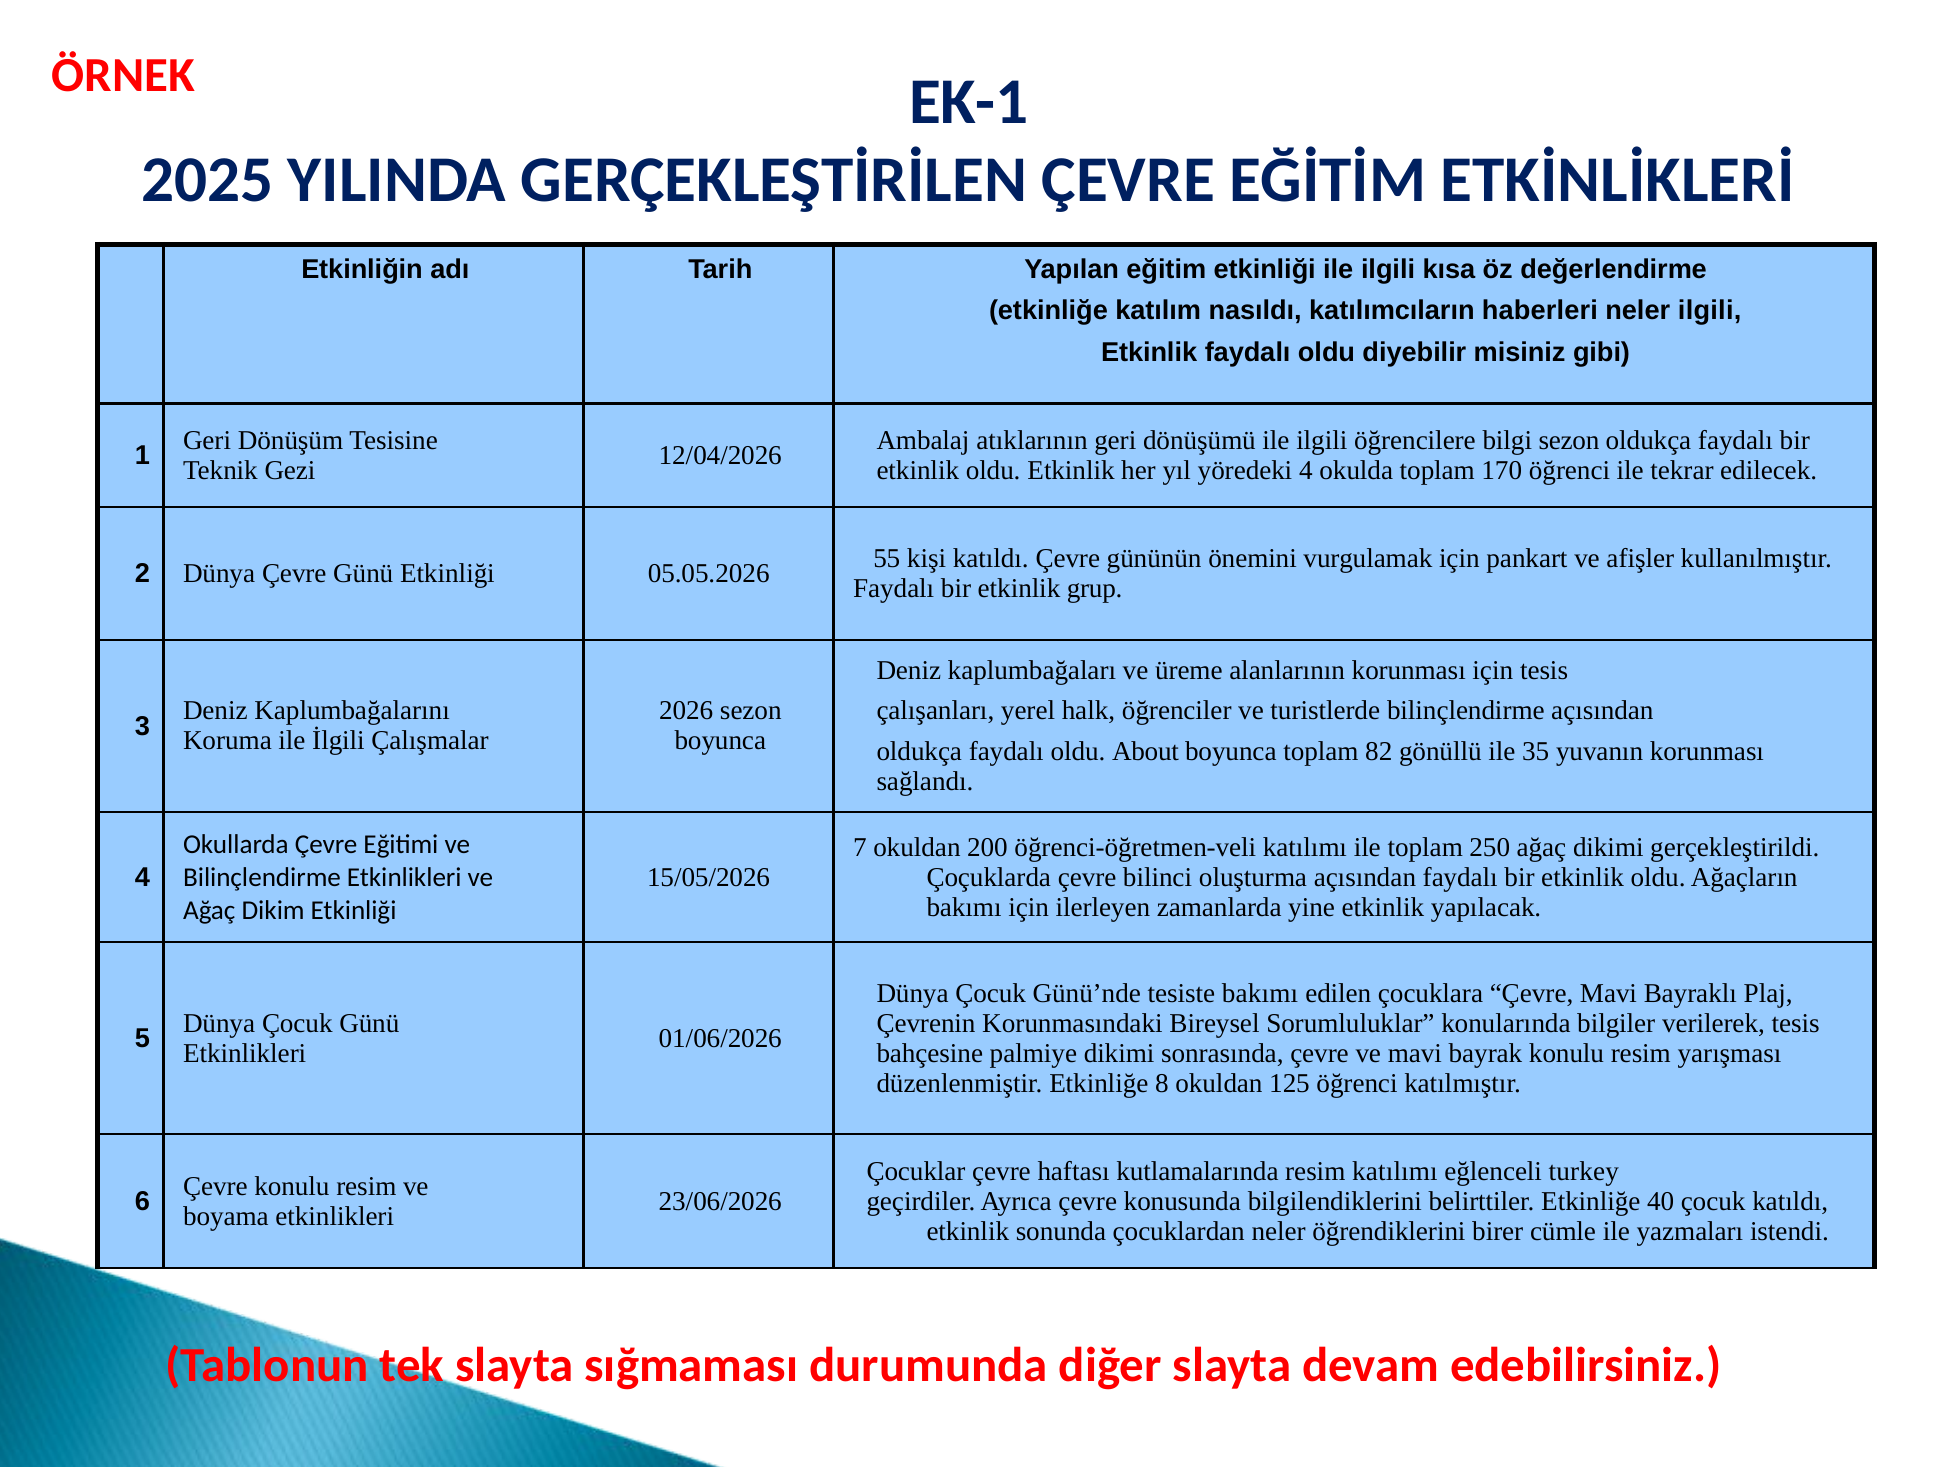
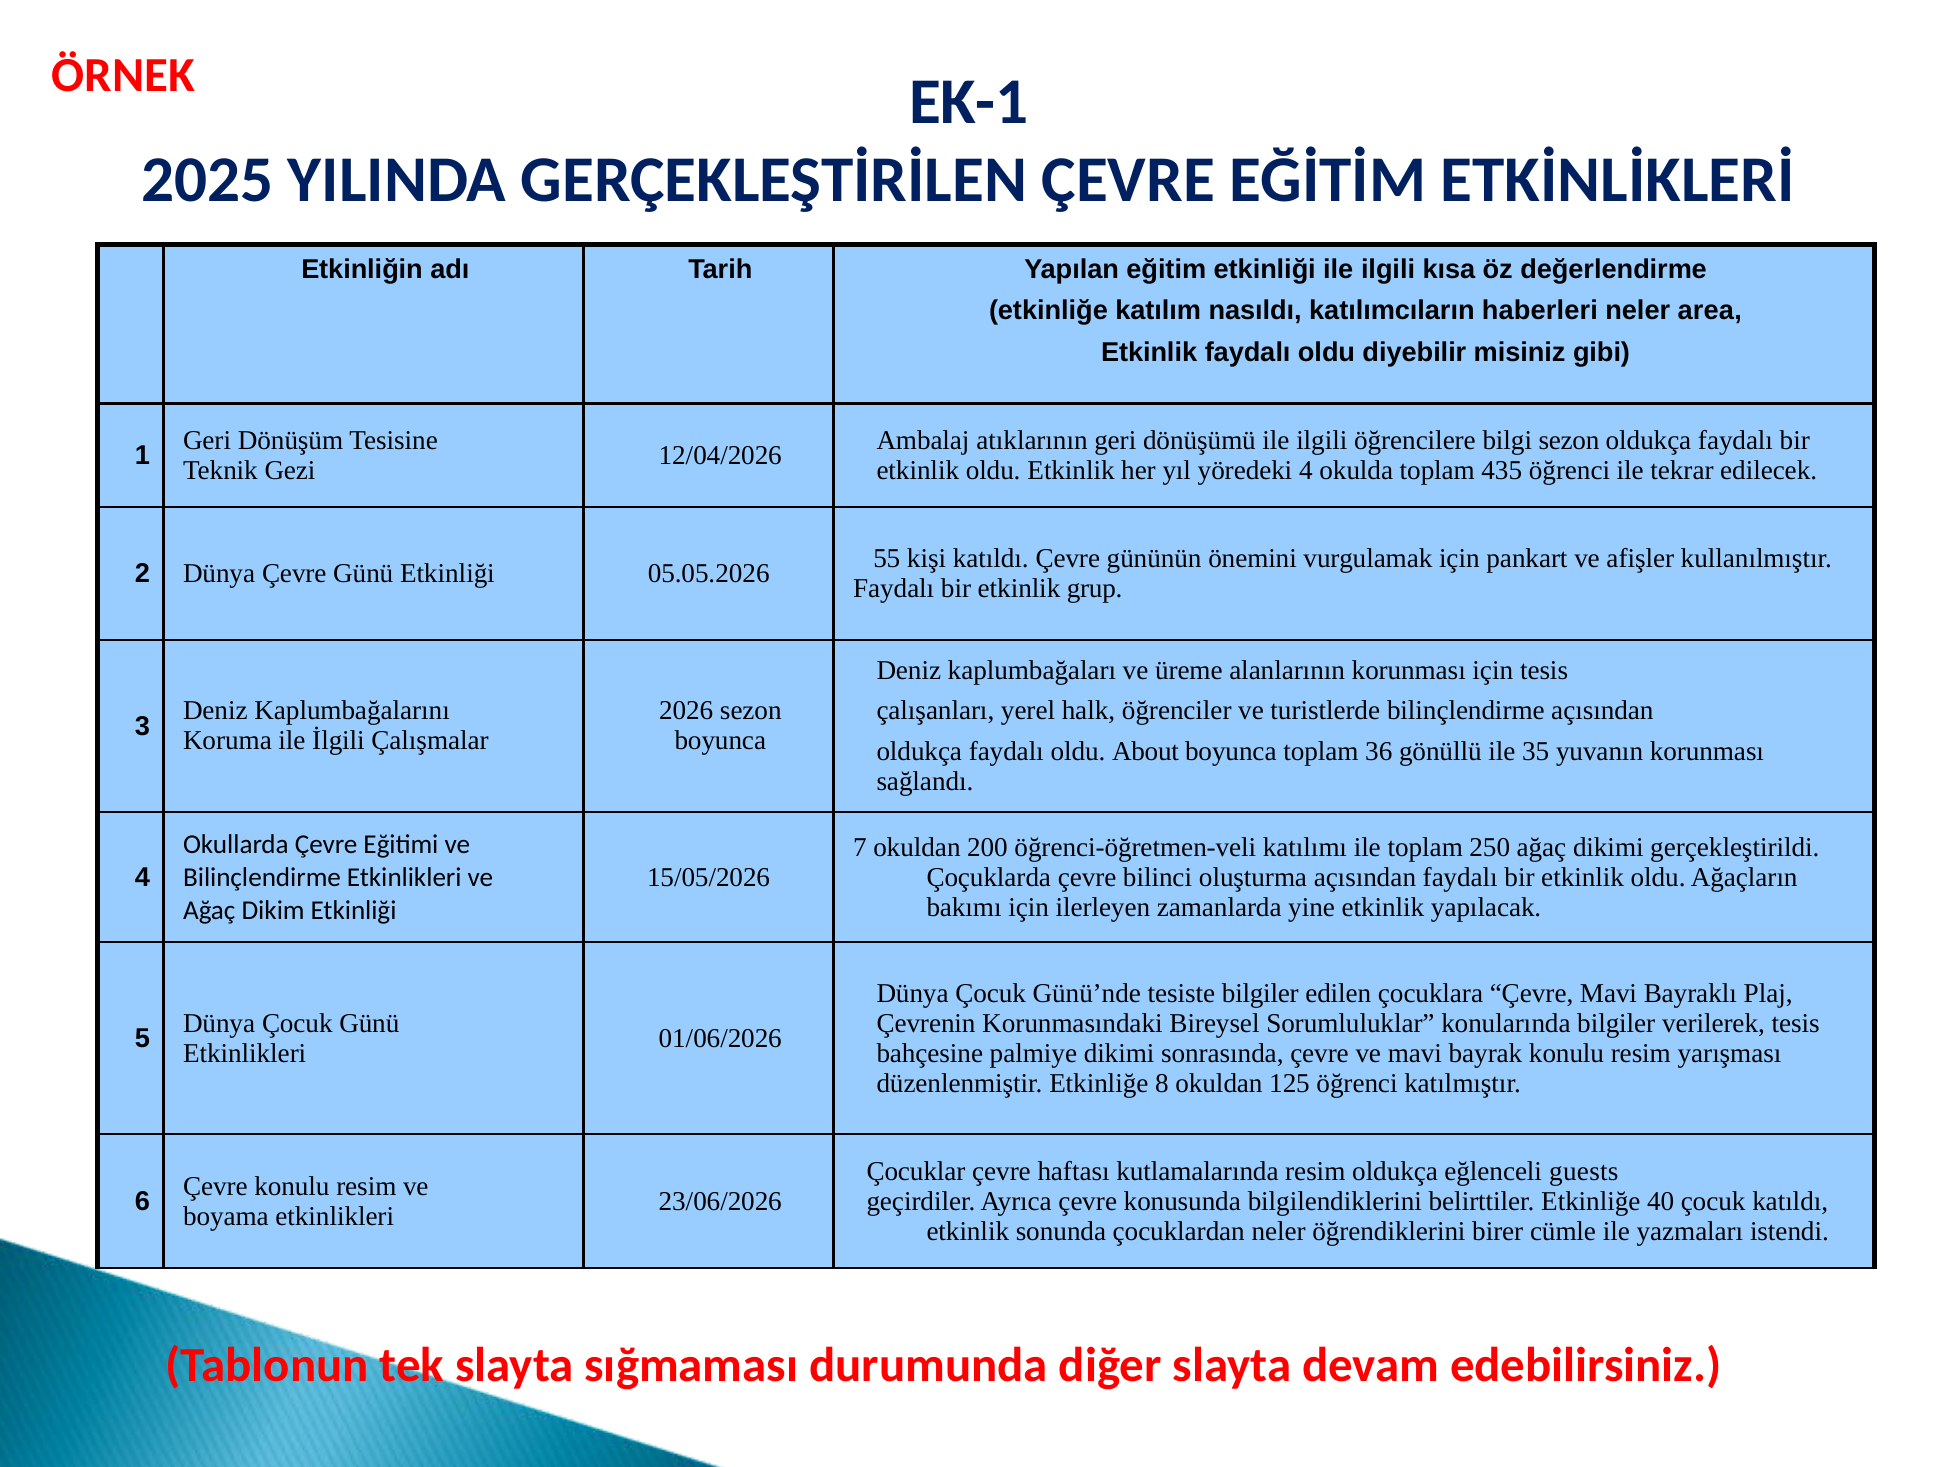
neler ilgili: ilgili -> area (1710, 311)
170: 170 -> 435 (1502, 470)
82: 82 -> 36 (1379, 752)
tesiste bakımı: bakımı -> bilgiler (1260, 993)
resim katılımı: katılımı -> oldukça (1395, 1171)
turkey: turkey -> guests (1584, 1171)
